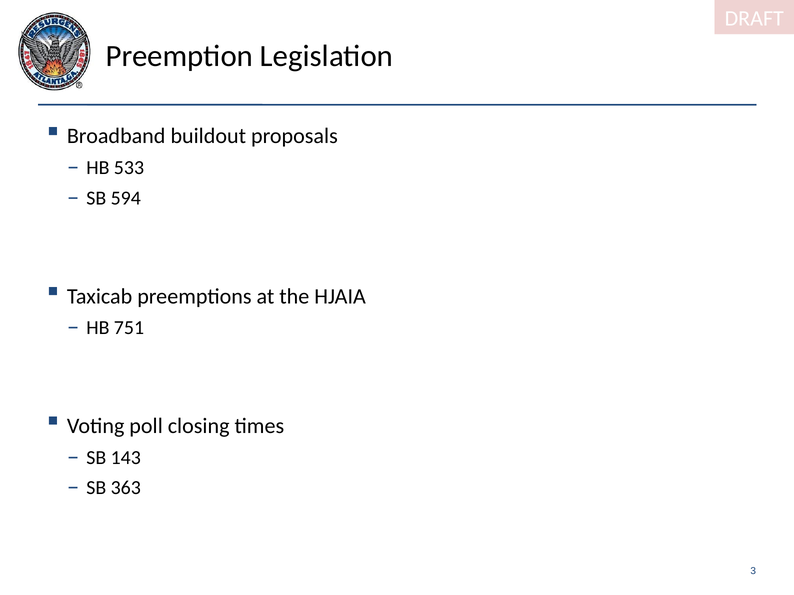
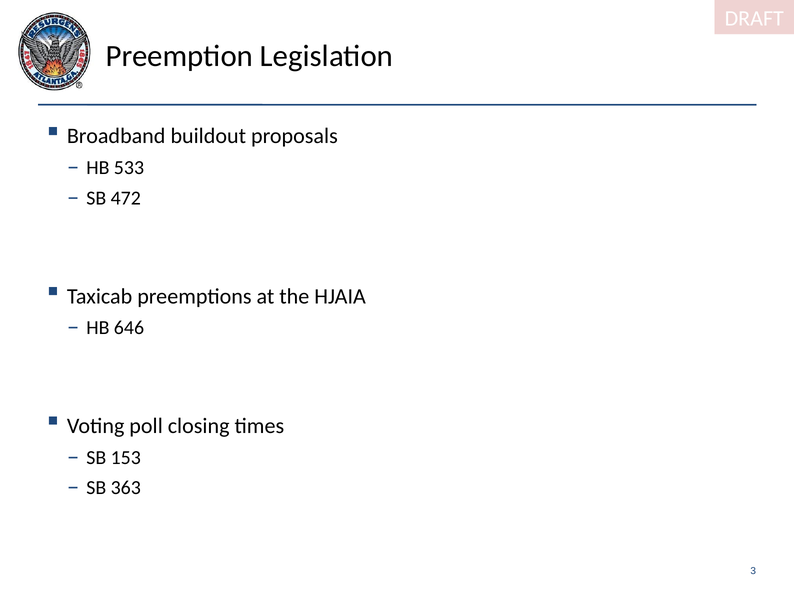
594: 594 -> 472 (126, 198)
751: 751 -> 646 (129, 328)
143: 143 -> 153 (126, 458)
